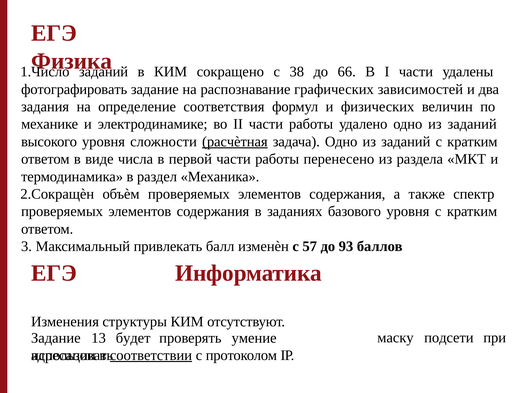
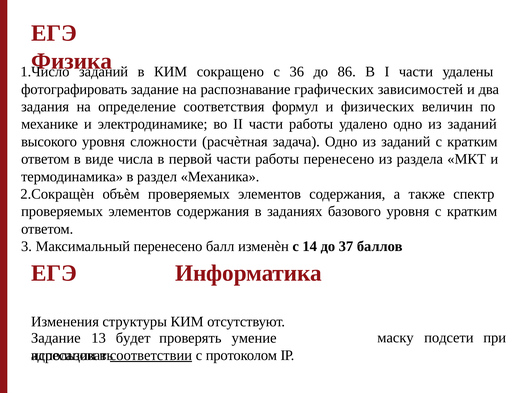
38: 38 -> 36 (297, 72)
66: 66 -> 86 (347, 72)
расчѐтная underline: present -> none (235, 141)
Максимальный привлекать: привлекать -> перенесено (168, 246)
57: 57 -> 14 (310, 246)
93: 93 -> 37 (346, 246)
